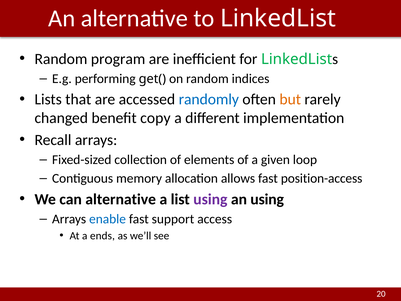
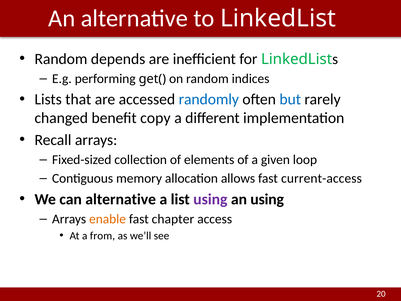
program: program -> depends (118, 59)
but colour: orange -> blue (290, 99)
position-access: position-access -> current-access (322, 178)
enable colour: blue -> orange (108, 219)
support: support -> chapter (173, 219)
ends: ends -> from (102, 236)
